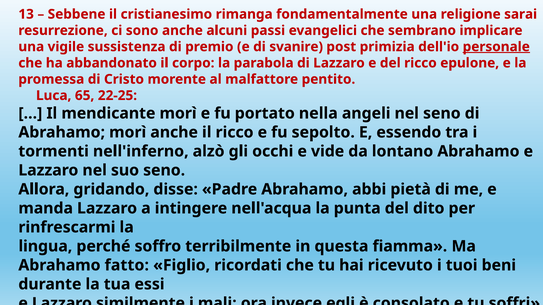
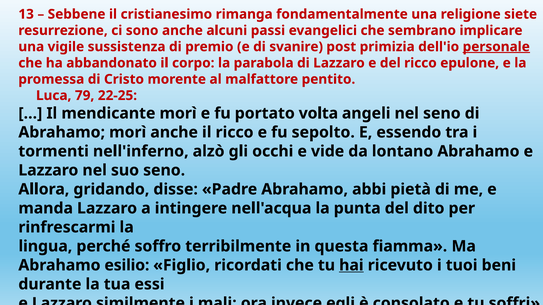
religione sarai: sarai -> siete (521, 14)
65: 65 -> 79 (85, 96)
nella: nella -> volta (318, 113)
fatto: fatto -> esilio (127, 266)
hai underline: none -> present (351, 266)
